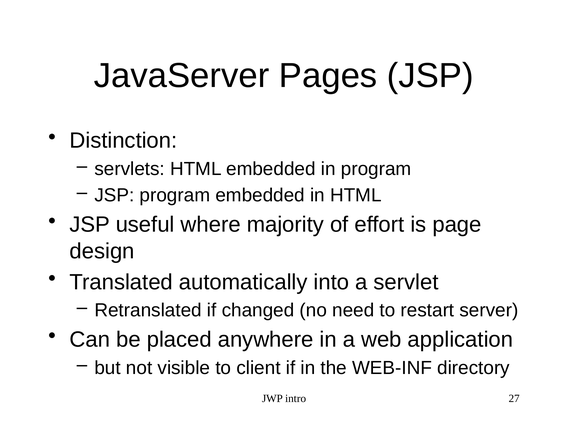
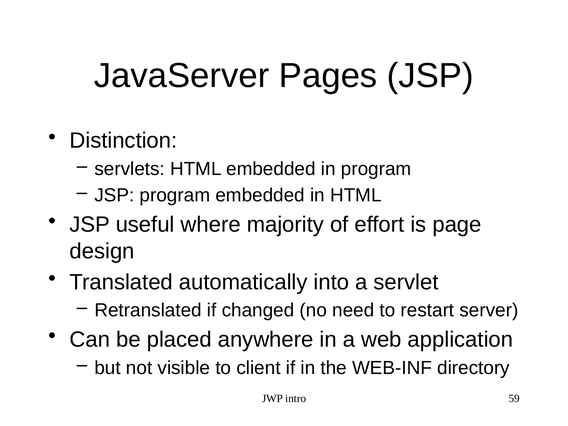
27: 27 -> 59 (514, 398)
